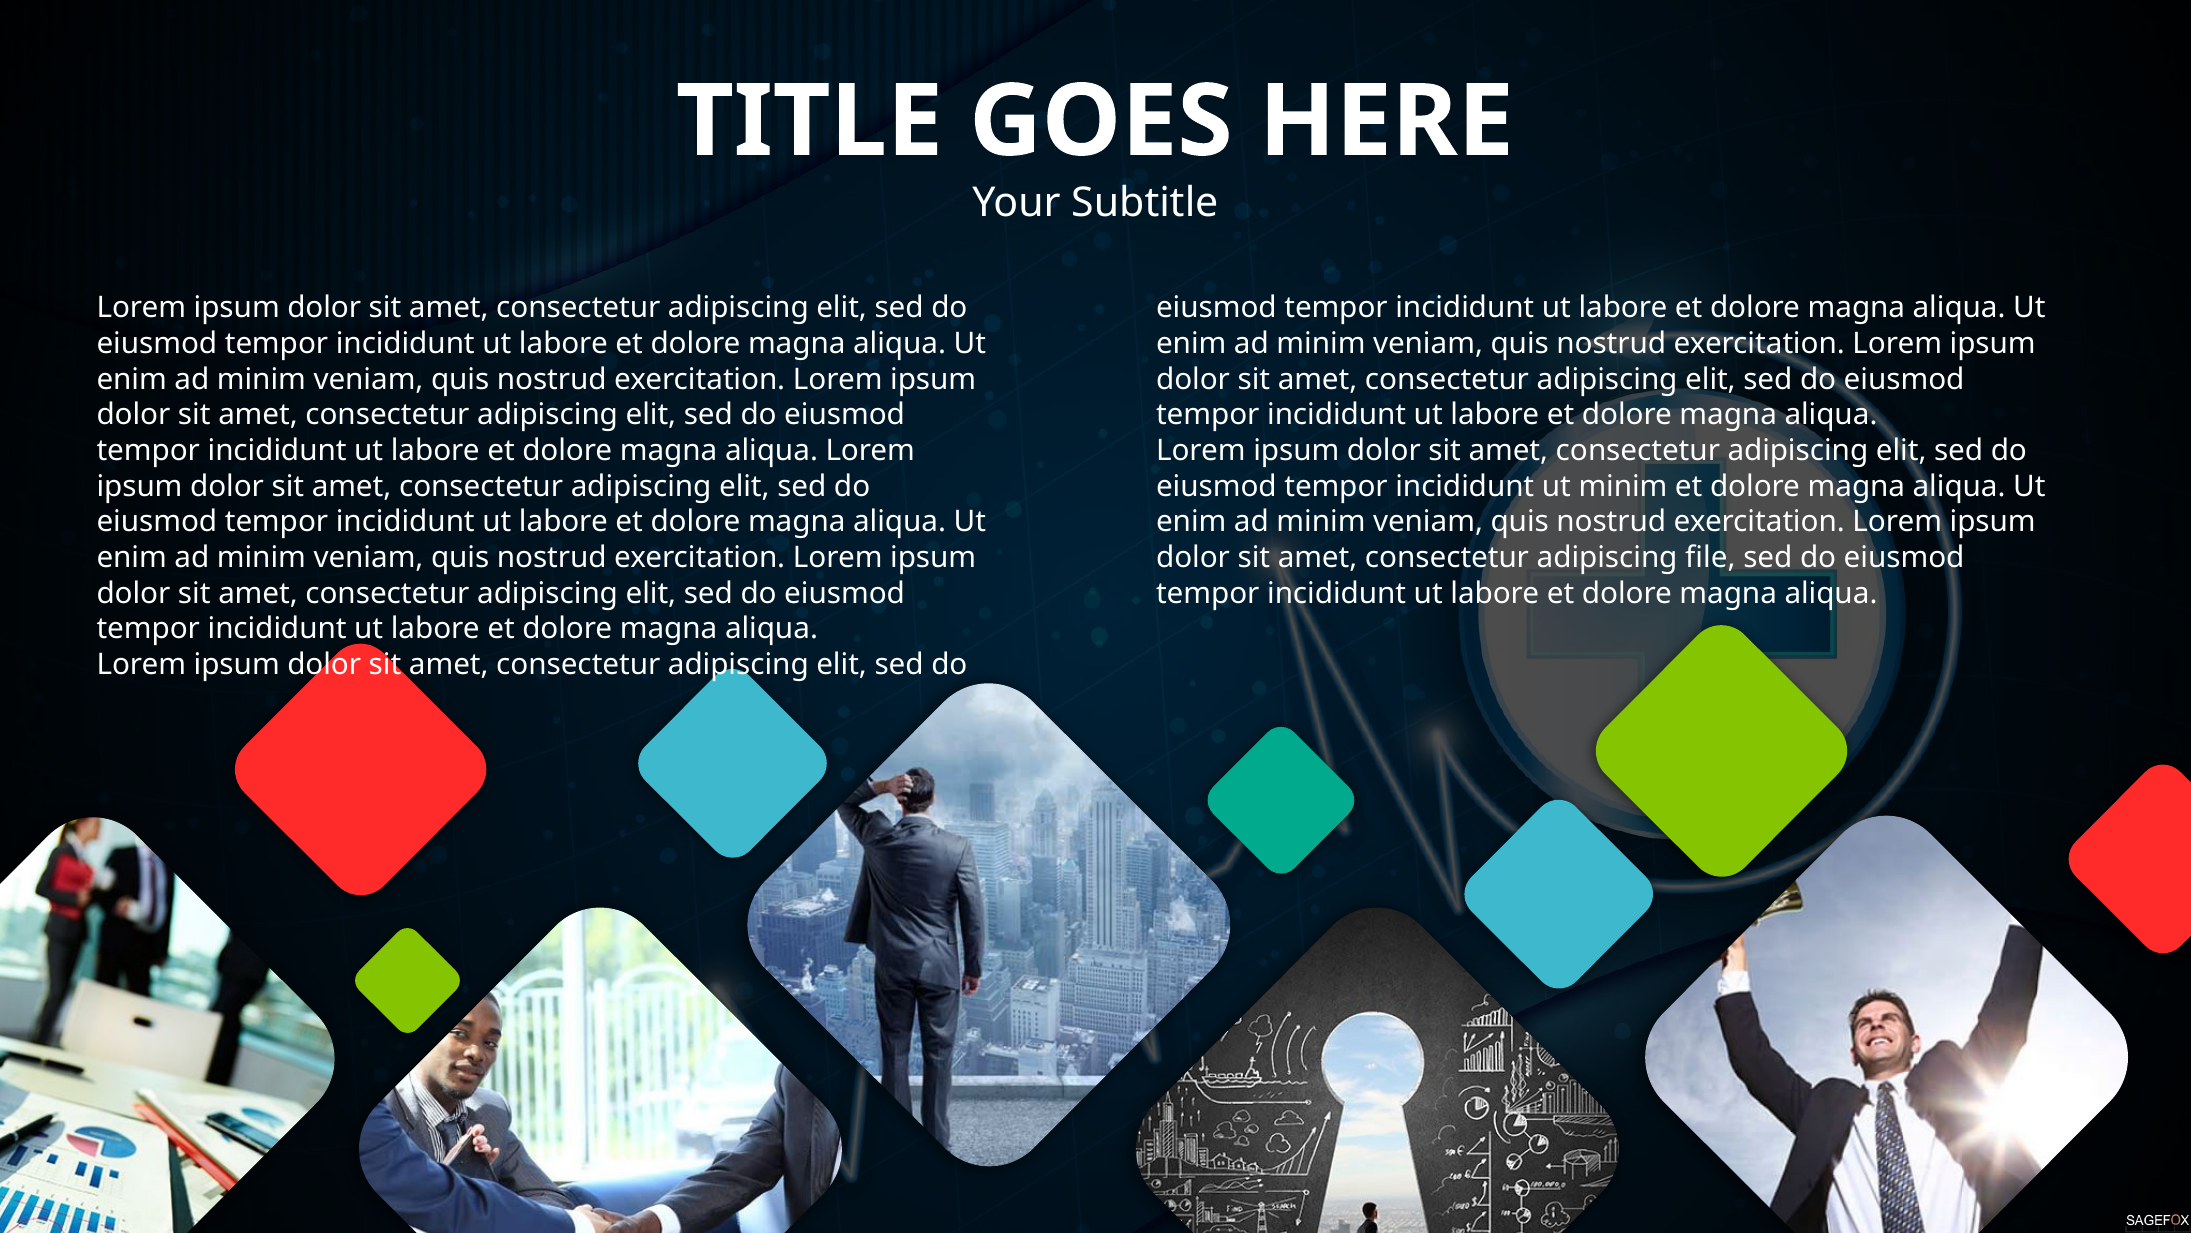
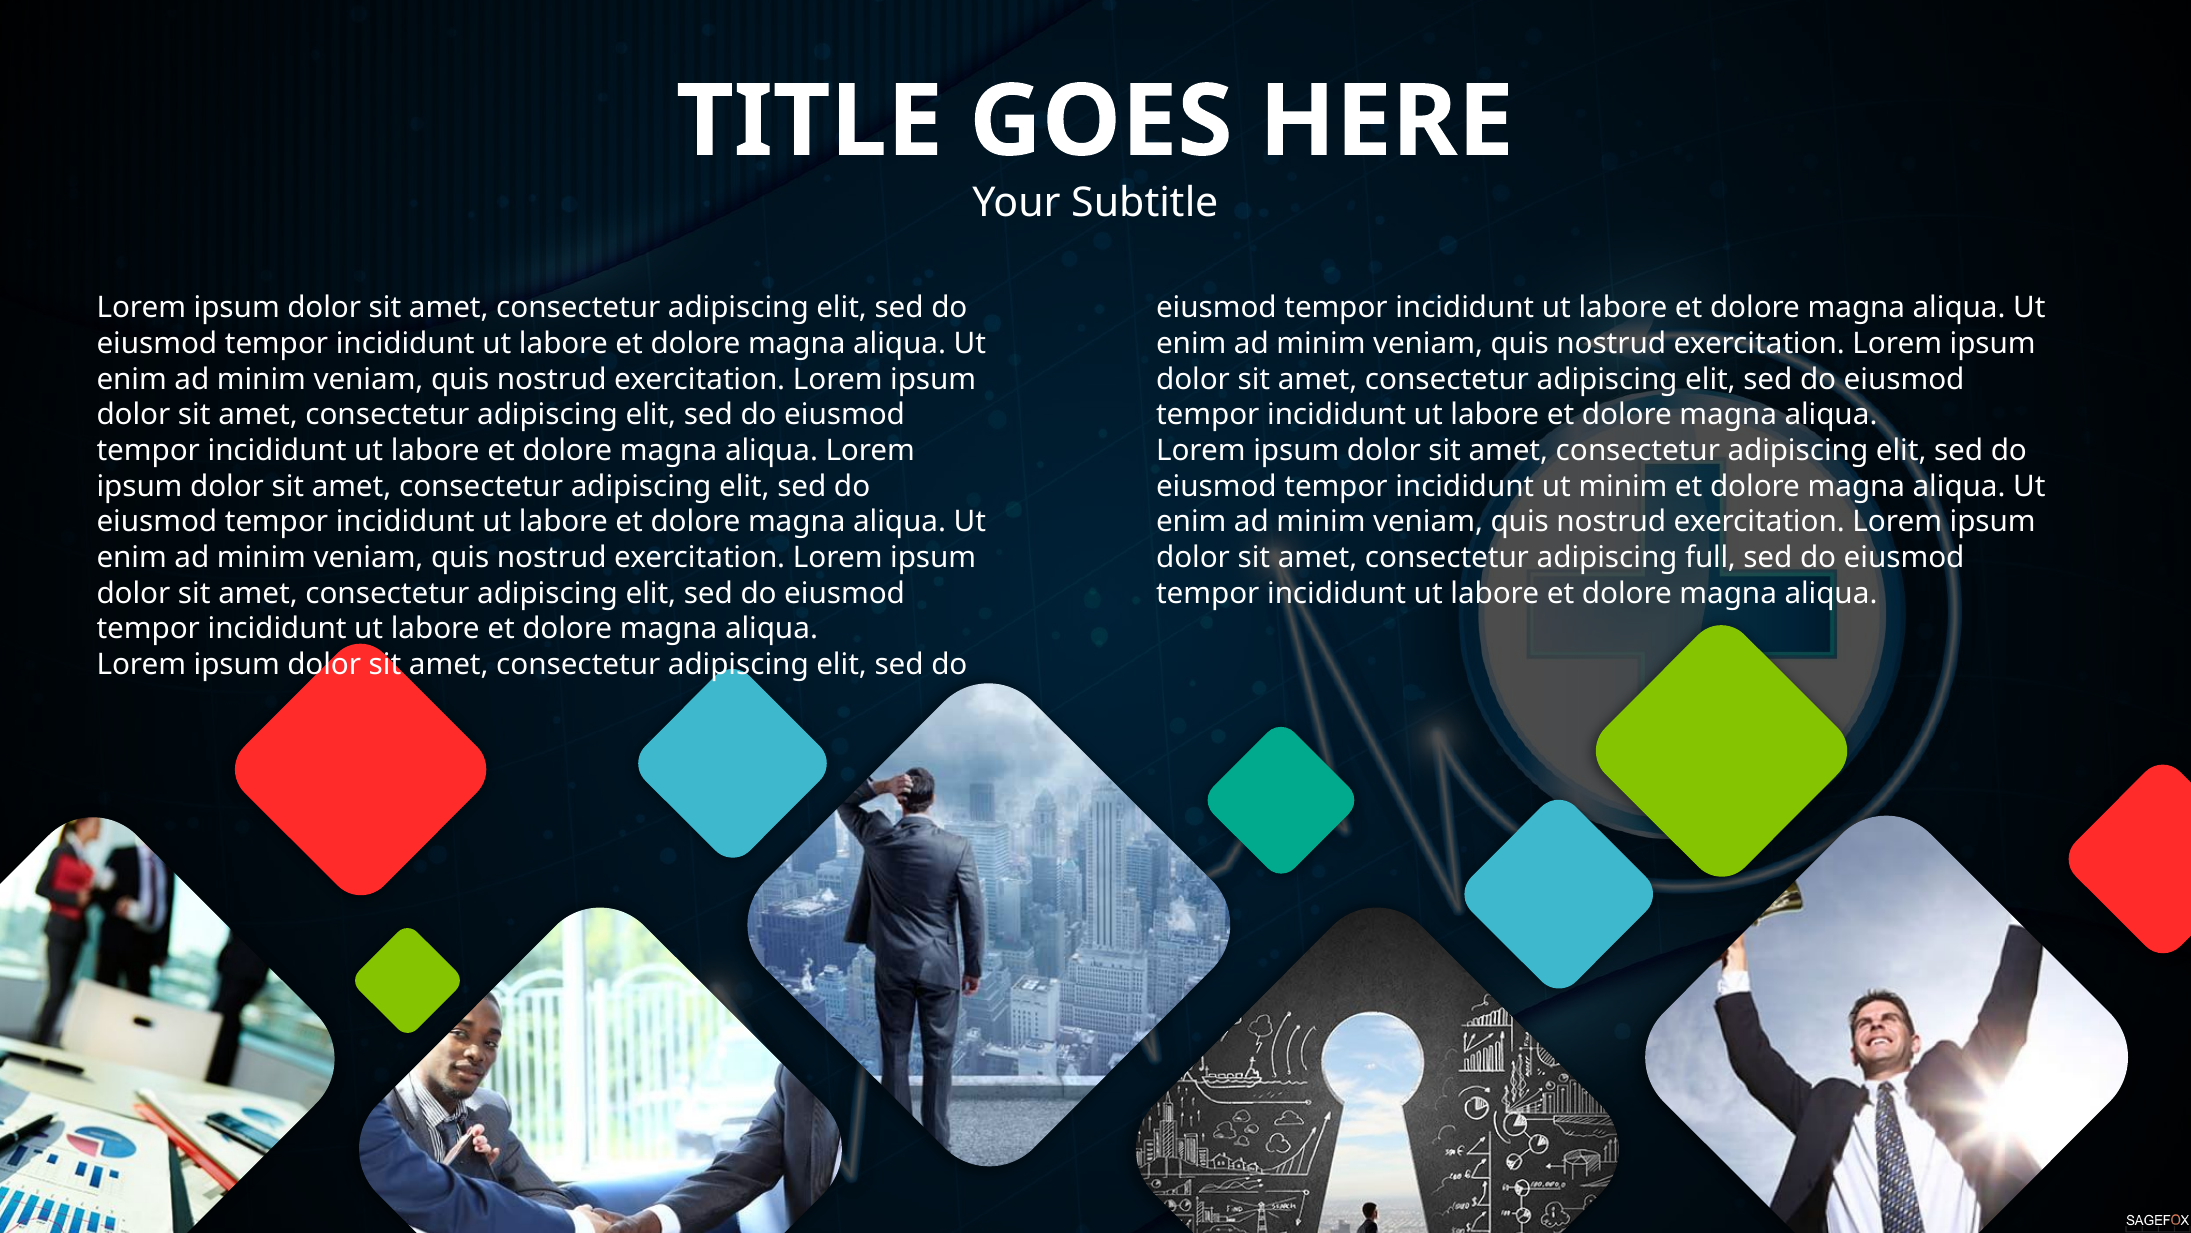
file: file -> full (1711, 558)
